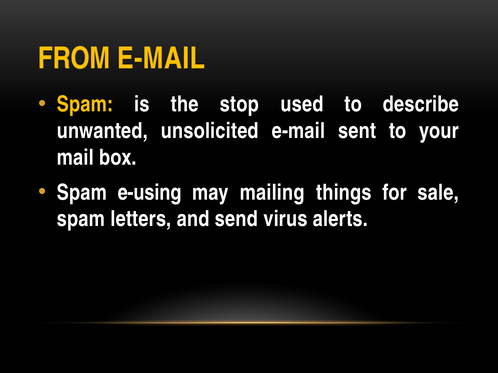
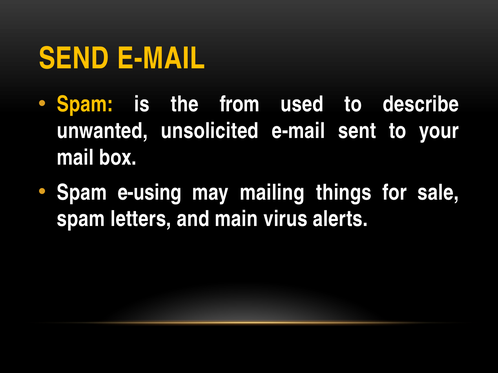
FROM: FROM -> SEND (74, 59)
stop: stop -> from (240, 104)
send: send -> main (236, 219)
